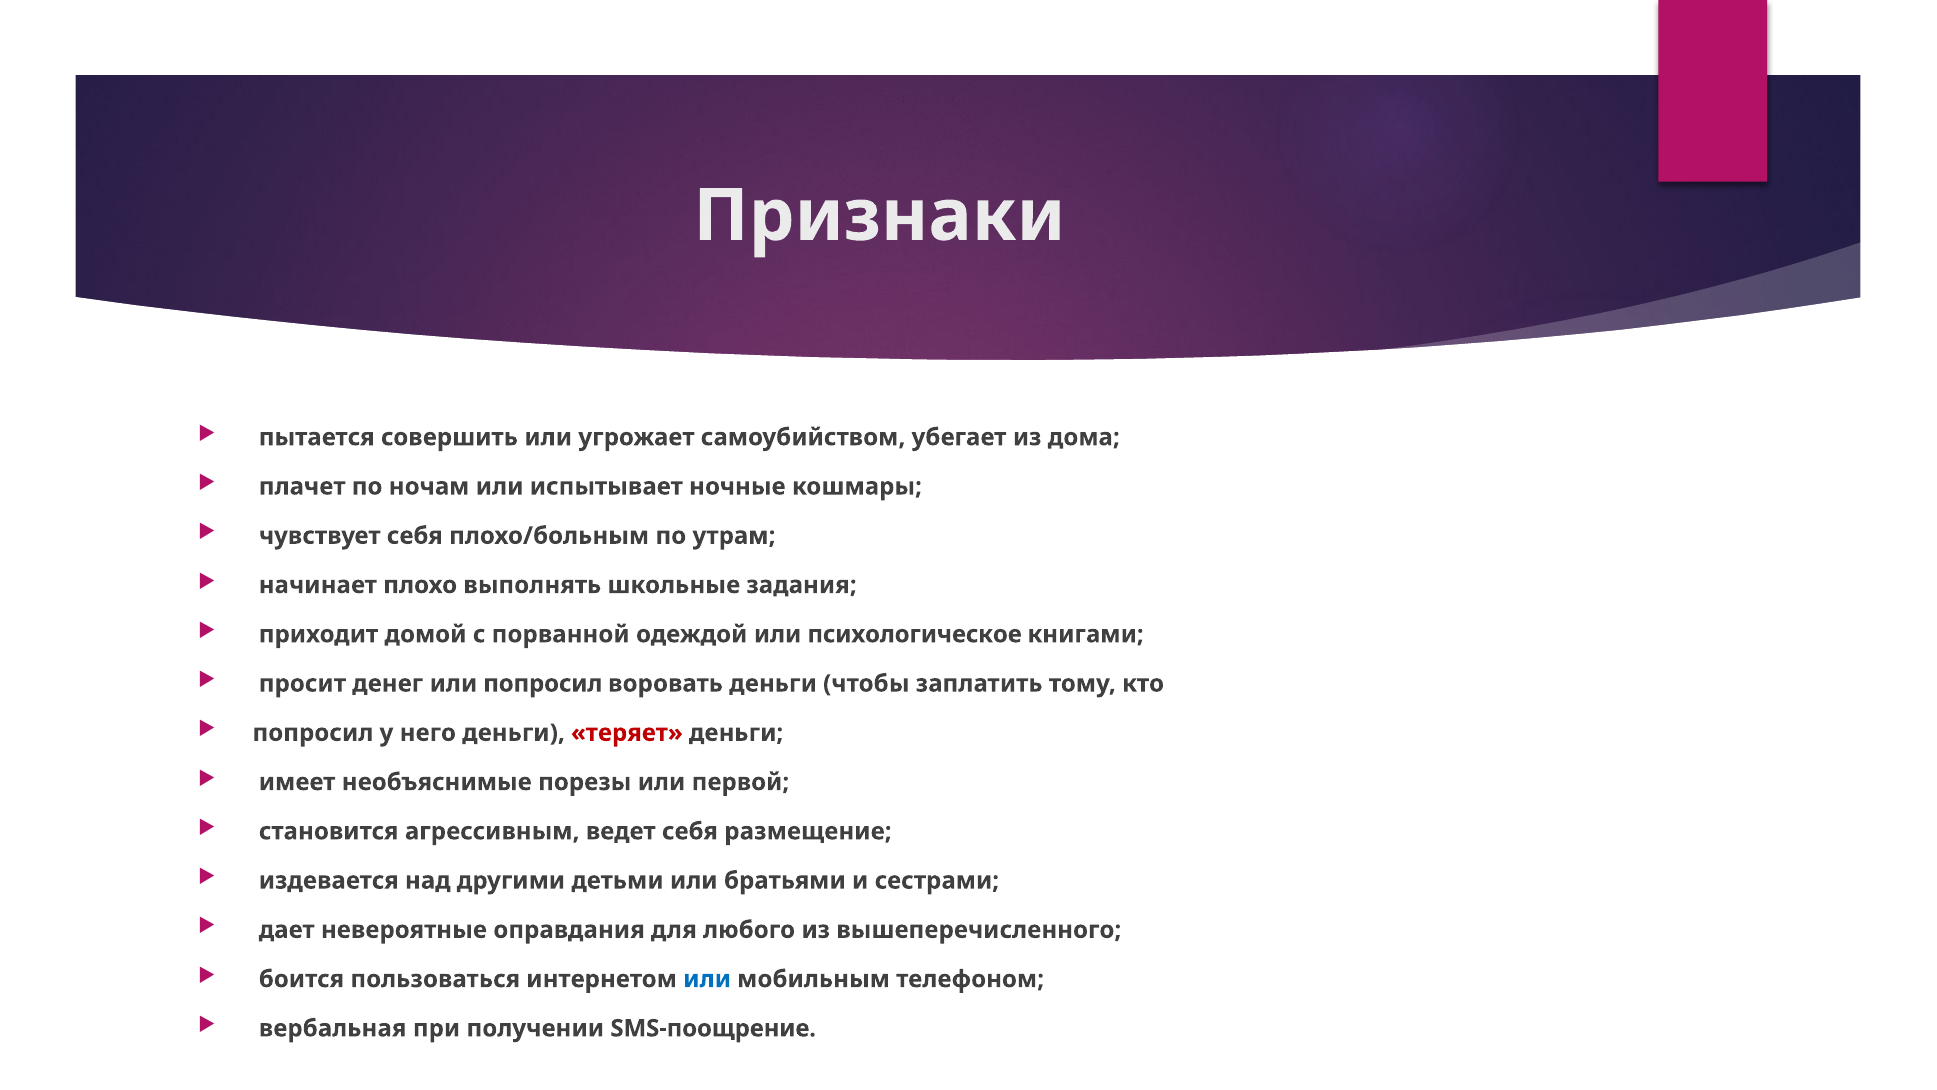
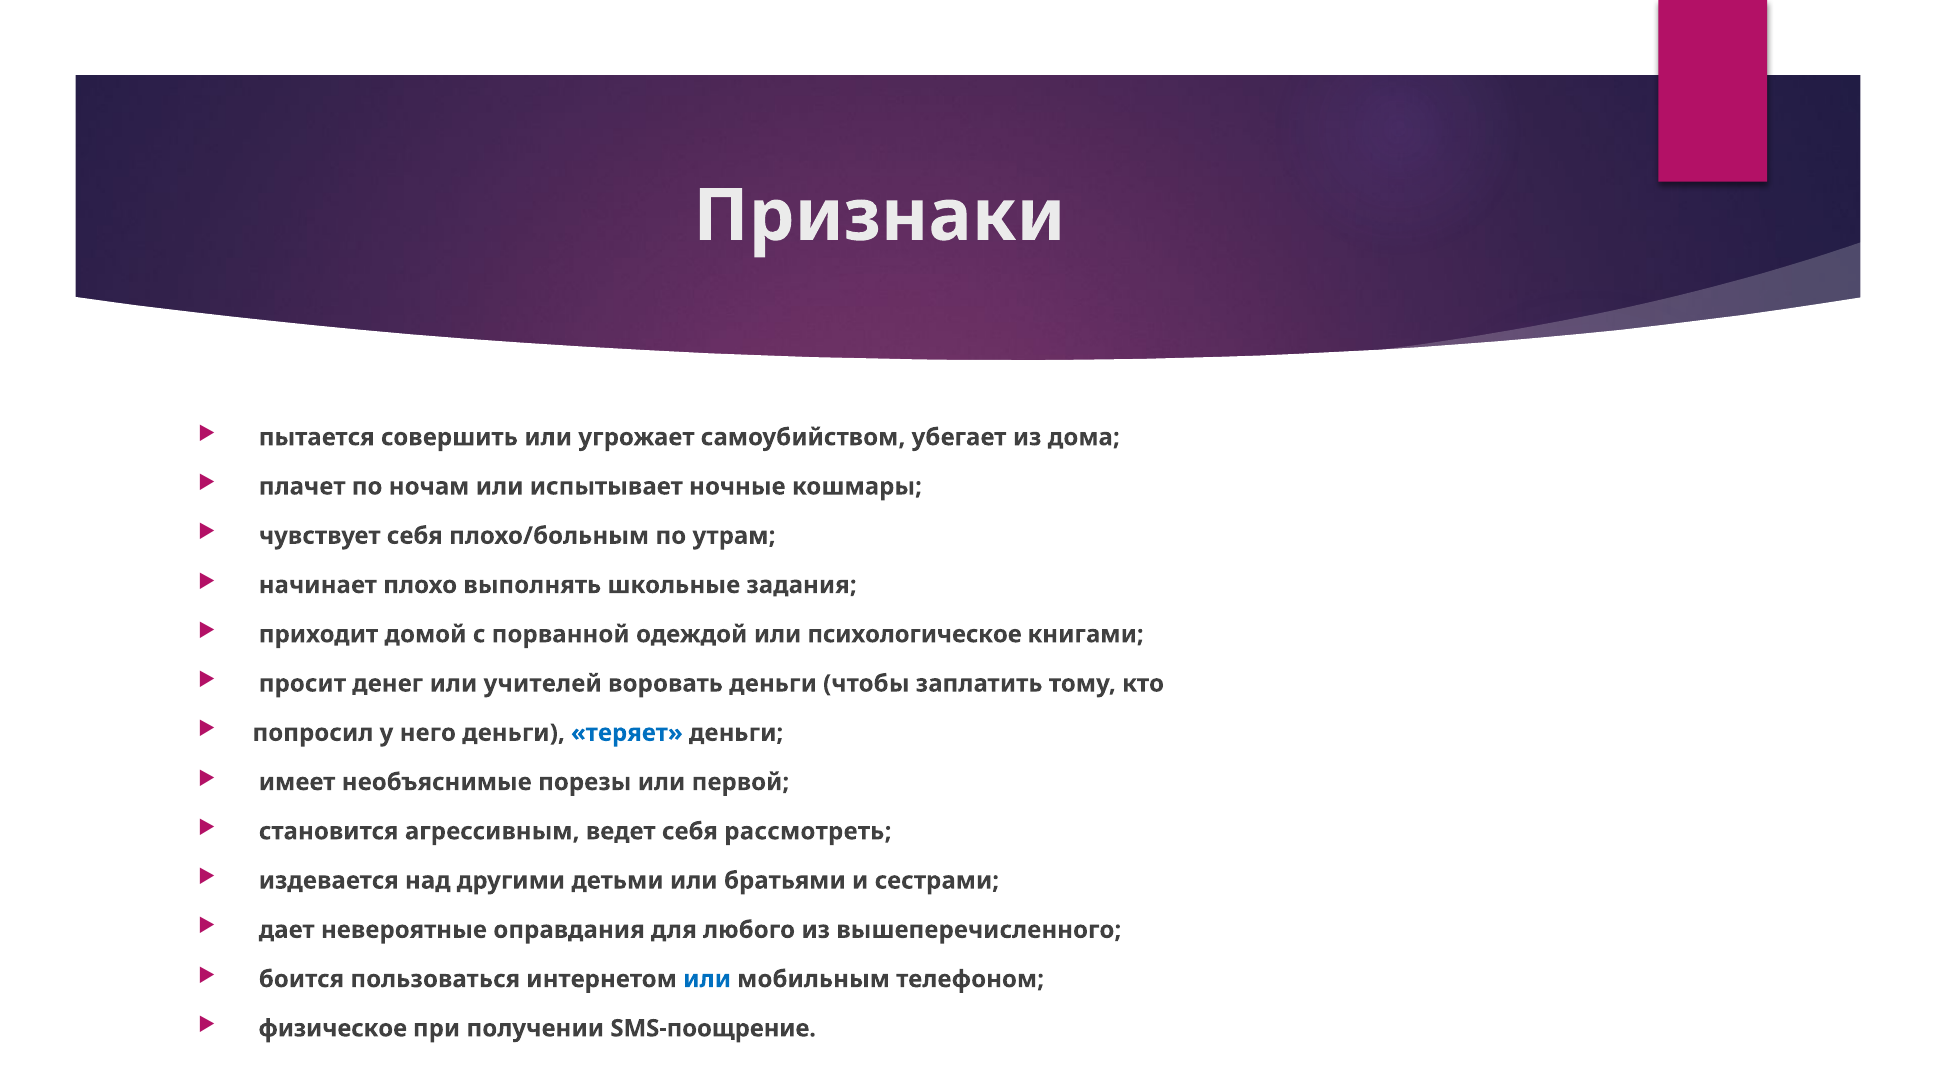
или попросил: попросил -> учителей (543, 683)
теряет colour: red -> blue (627, 733)
размещение: размещение -> рассмотреть (808, 831)
вербальная: вербальная -> физическое (333, 1028)
